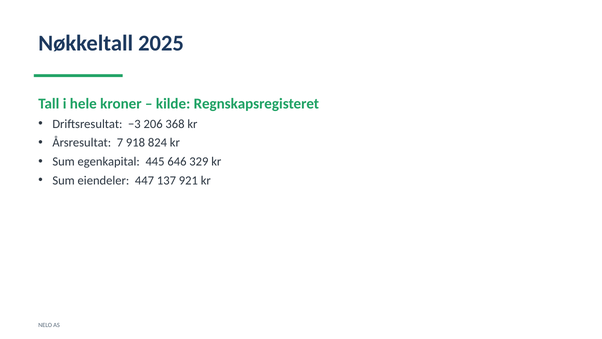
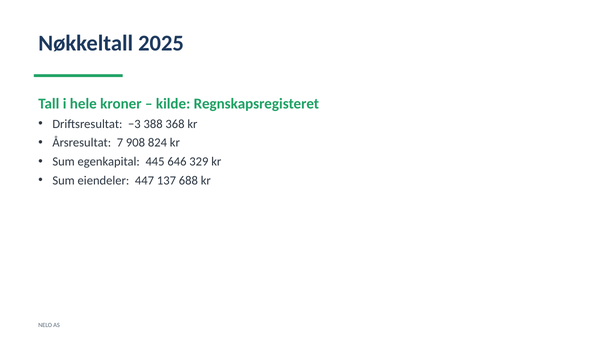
206: 206 -> 388 (153, 124)
918: 918 -> 908 (136, 143)
921: 921 -> 688 (188, 180)
